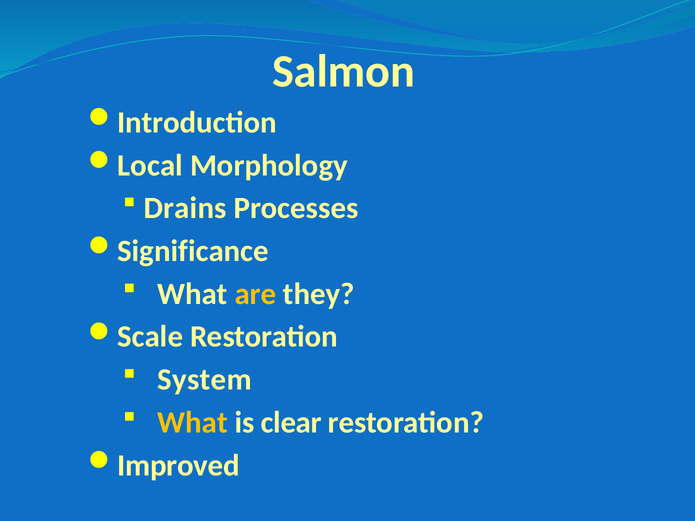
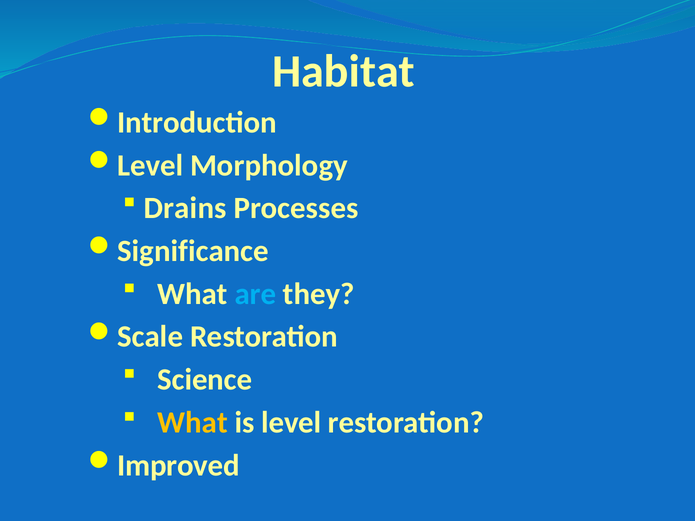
Salmon: Salmon -> Habitat (343, 72)
Local: Local -> Level (150, 165)
are colour: yellow -> light blue (255, 294)
System: System -> Science (205, 380)
is clear: clear -> level (291, 423)
